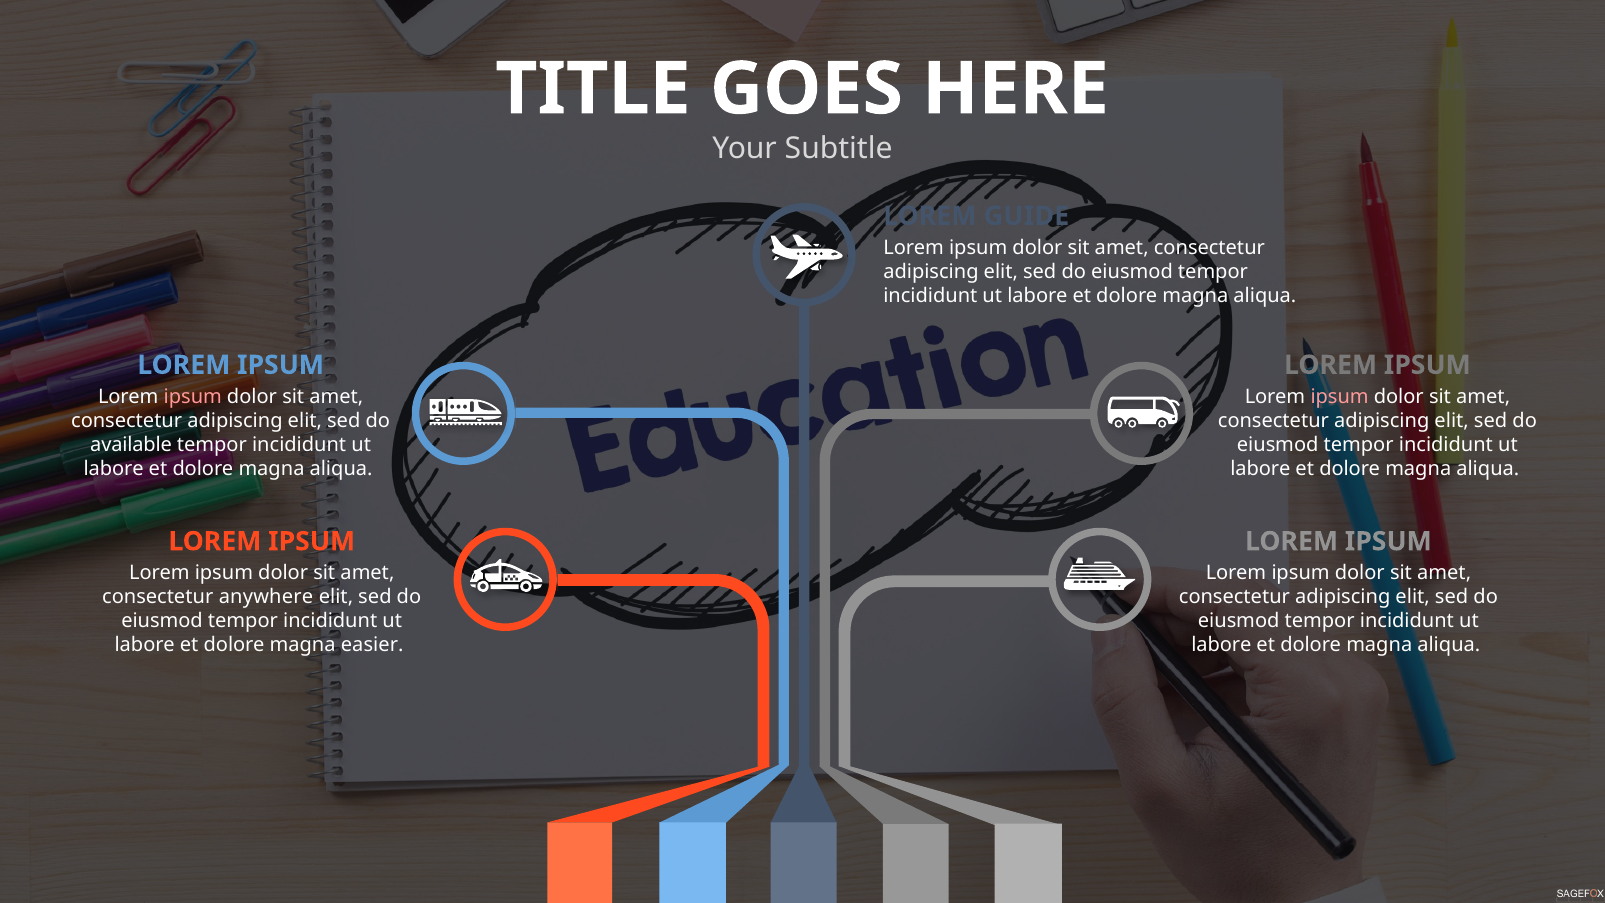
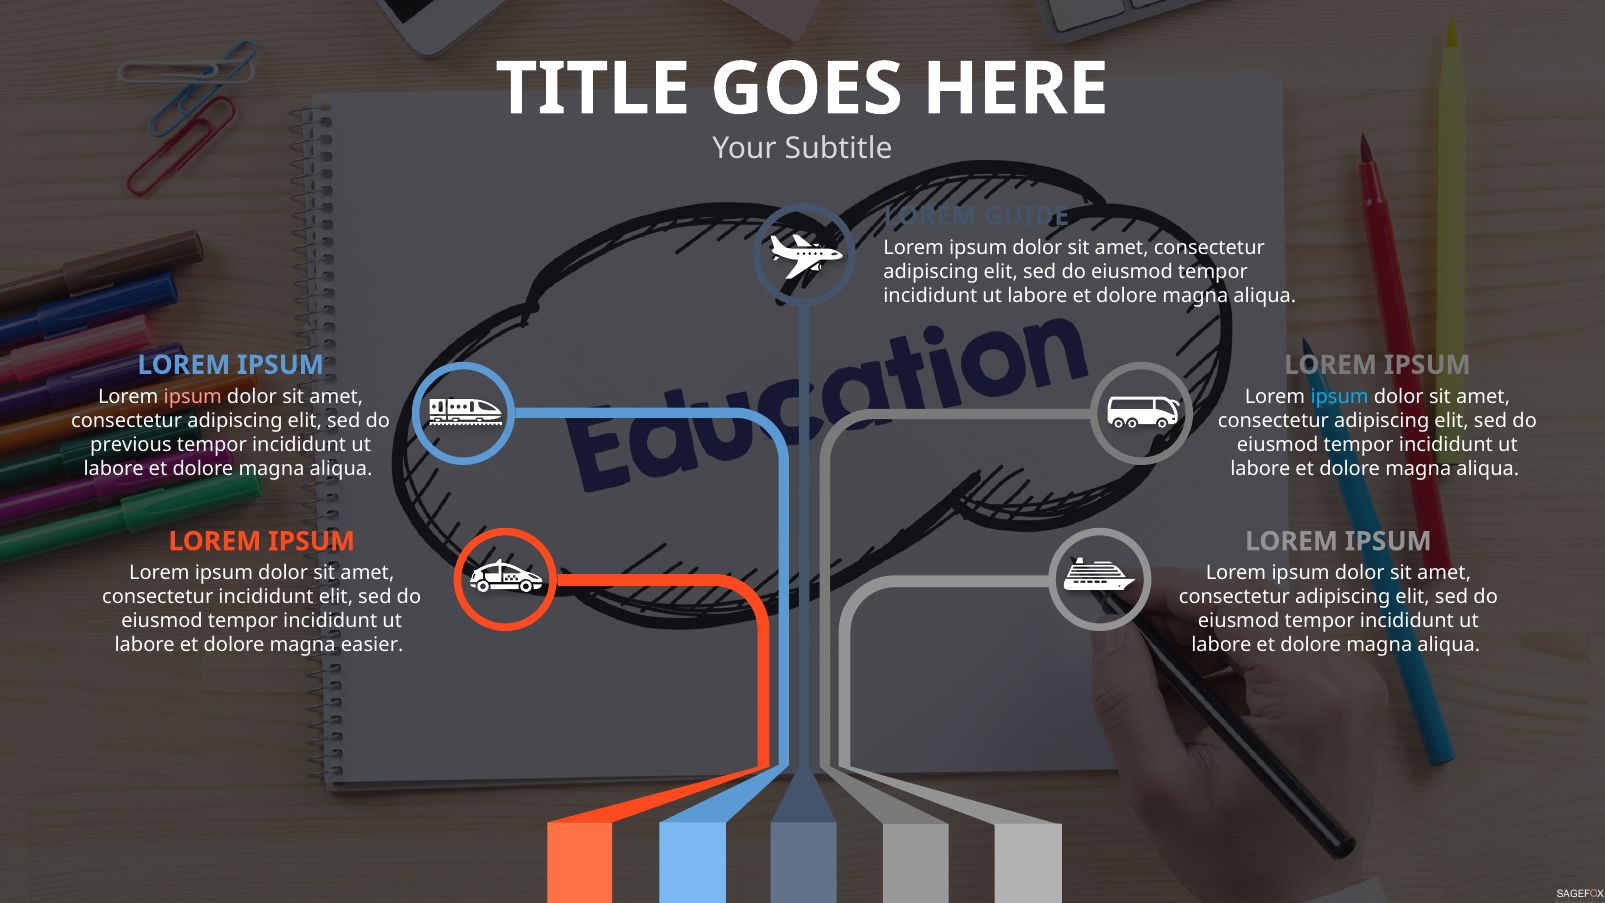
ipsum colour: pink -> light blue (1340, 397)
available: available -> previous (131, 445)
consectetur anywhere: anywhere -> incididunt (266, 597)
